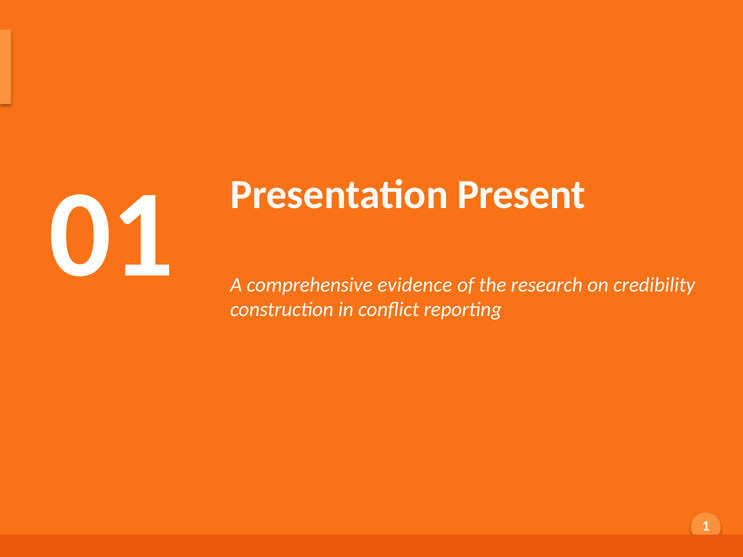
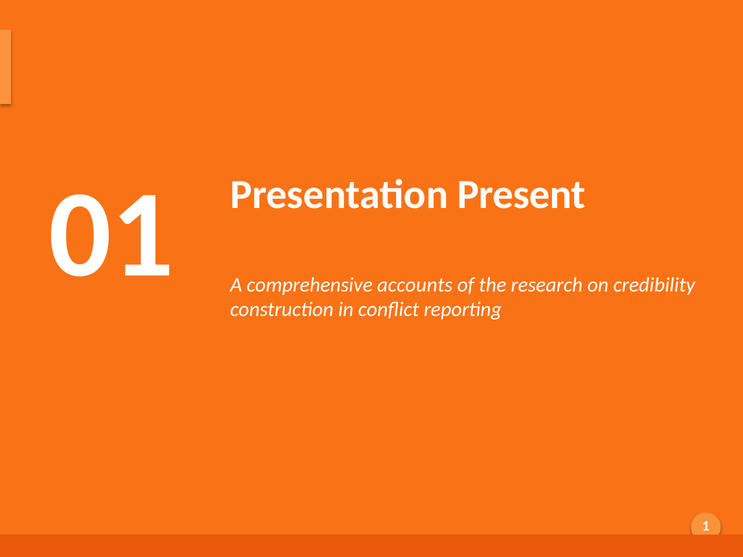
evidence: evidence -> accounts (415, 285)
